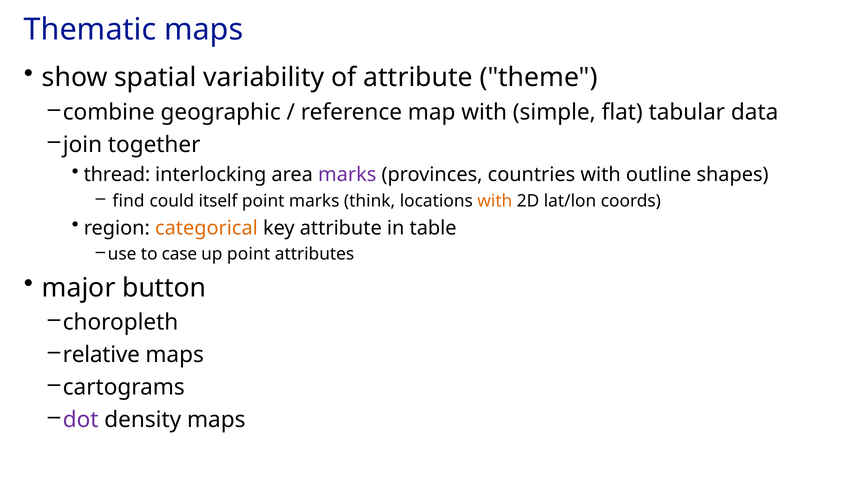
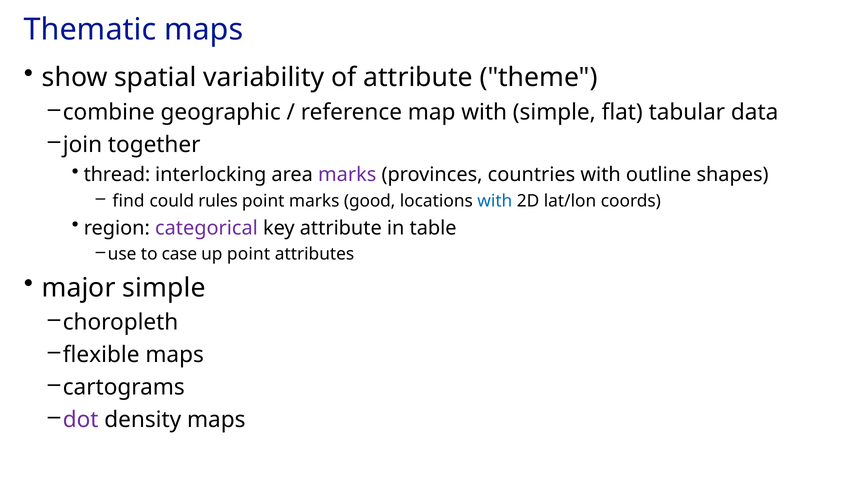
itself: itself -> rules (218, 201)
think: think -> good (370, 201)
with colour: orange -> blue (495, 201)
categorical colour: orange -> purple (206, 228)
major button: button -> simple (164, 288)
relative: relative -> flexible (101, 355)
